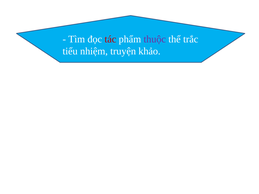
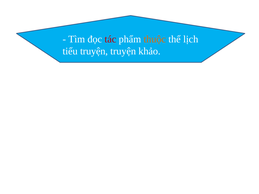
thuộc colour: purple -> orange (155, 39)
trắc: trắc -> lịch (191, 39)
tiểu nhiệm: nhiệm -> truyện (94, 51)
